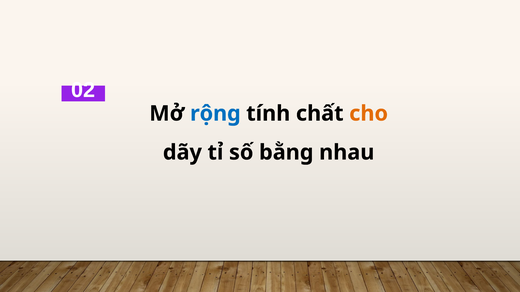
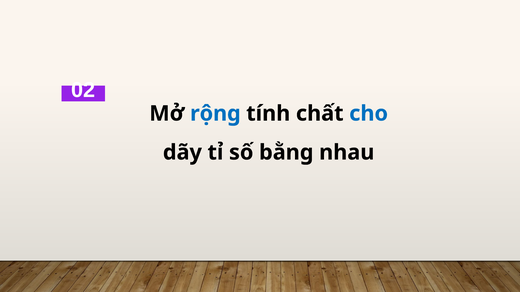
cho colour: orange -> blue (369, 114)
